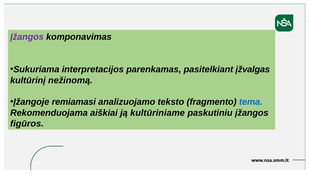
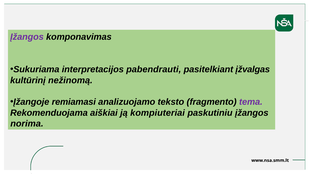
parenkamas: parenkamas -> pabendrauti (154, 69)
tema colour: blue -> purple (251, 102)
kultūriniame: kultūriniame -> kompiuteriai (158, 113)
figūros: figūros -> norima (27, 124)
